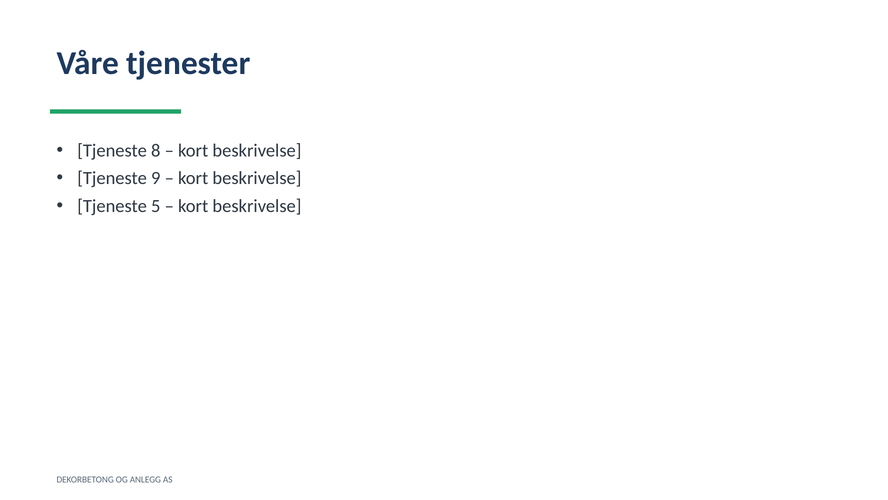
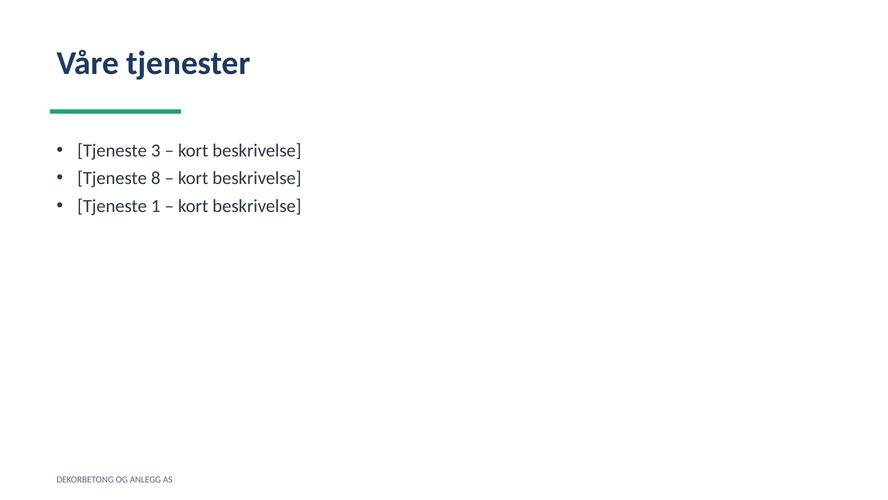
8: 8 -> 3 (156, 150)
9: 9 -> 8 (156, 178)
5: 5 -> 1 (156, 206)
